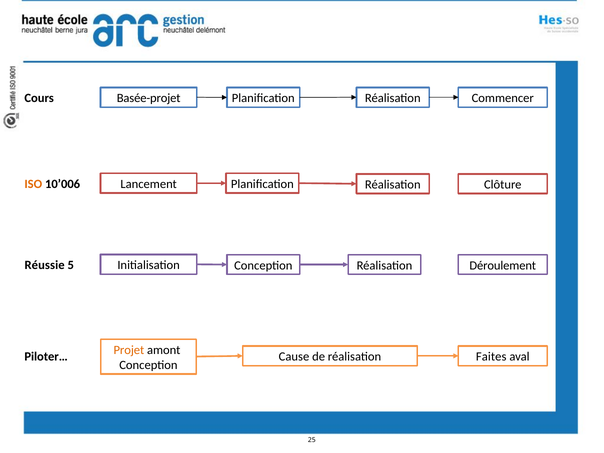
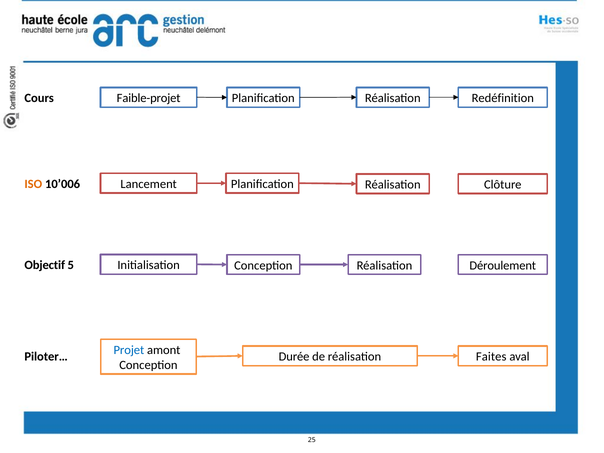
Basée-projet: Basée-projet -> Faible-projet (149, 98)
Commencer: Commencer -> Redéfinition (503, 98)
Réussie: Réussie -> Objectif (45, 265)
Projet colour: orange -> blue (129, 350)
Cause: Cause -> Durée (294, 357)
